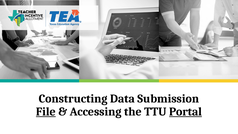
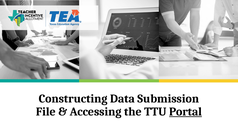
File underline: present -> none (46, 111)
